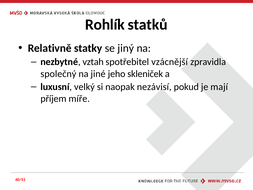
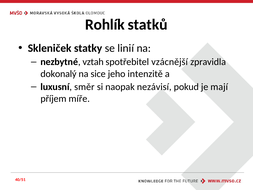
Relativně: Relativně -> Skleniček (50, 48)
jiný: jiný -> linií (126, 48)
společný: společný -> dokonalý (58, 74)
jiné: jiné -> sice (98, 74)
skleniček: skleniček -> intenzitě (145, 74)
velký: velký -> směr (84, 87)
